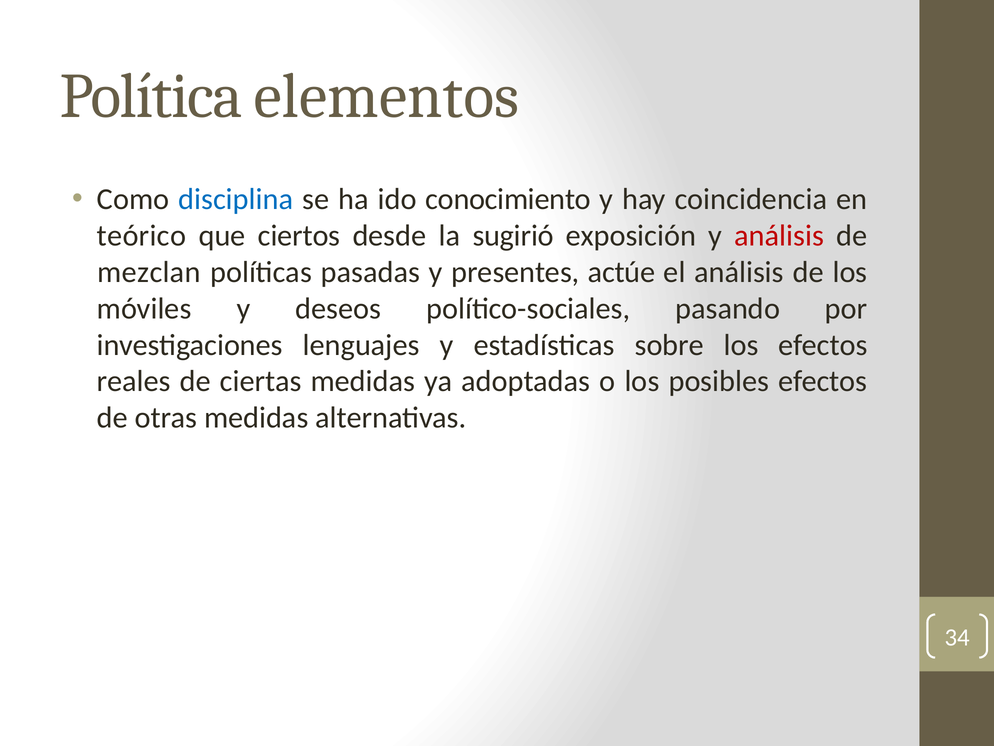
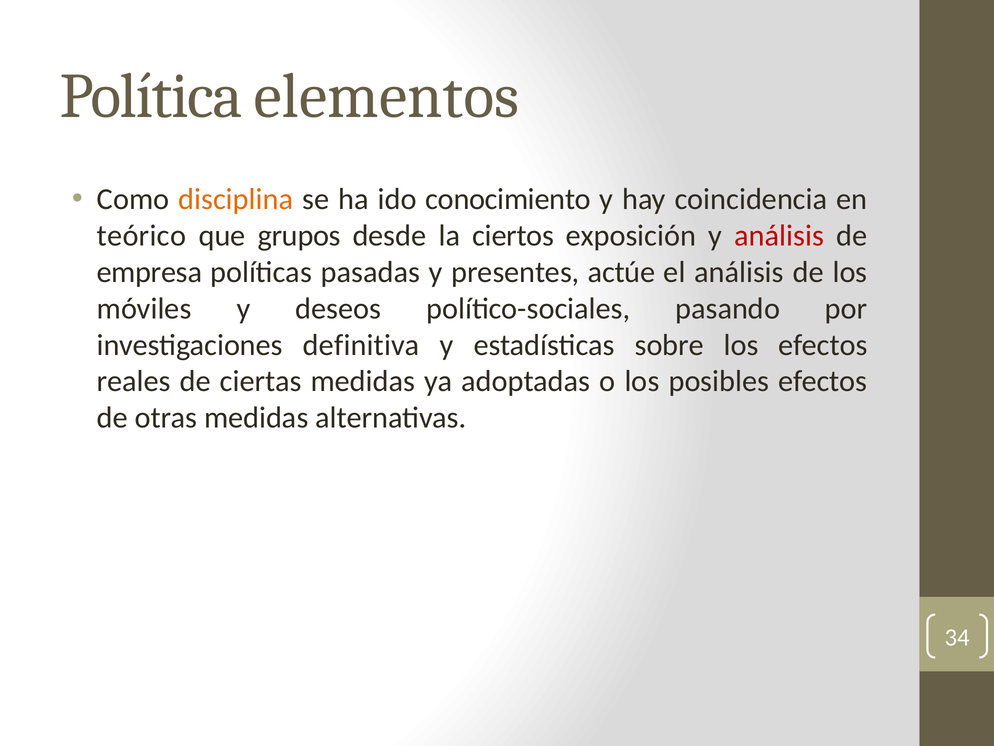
disciplina colour: blue -> orange (236, 199)
ciertos: ciertos -> grupos (299, 236)
sugirió: sugirió -> ciertos (513, 236)
mezclan: mezclan -> empresa (149, 272)
lenguajes: lenguajes -> definitiva (361, 345)
